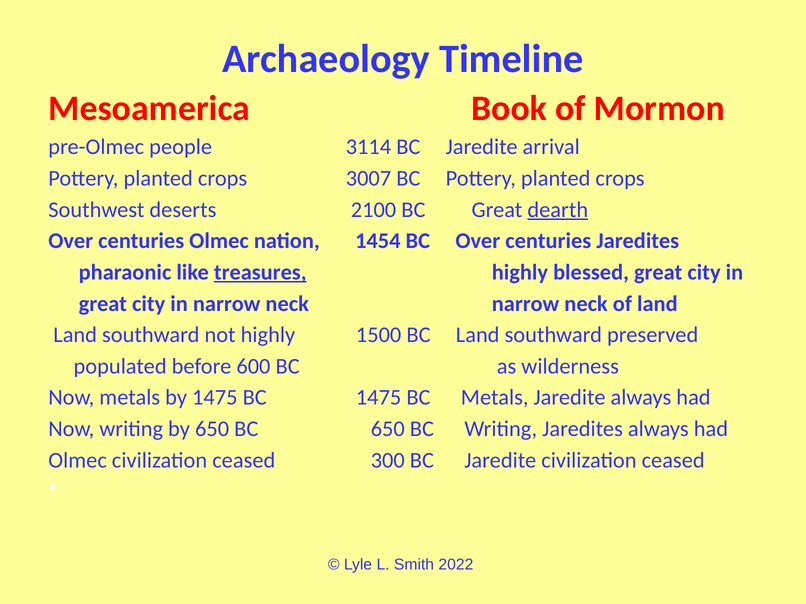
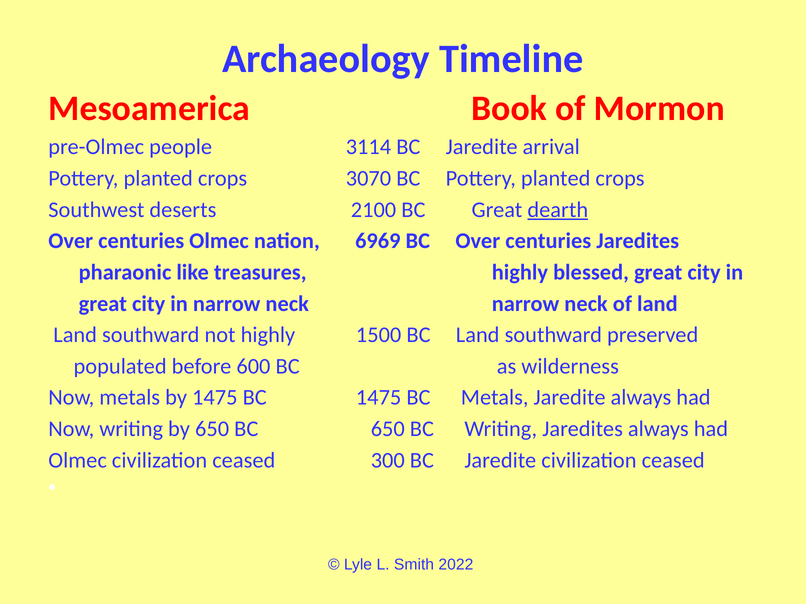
3007: 3007 -> 3070 (368, 178)
1454: 1454 -> 6969 (378, 241)
treasures underline: present -> none (260, 273)
